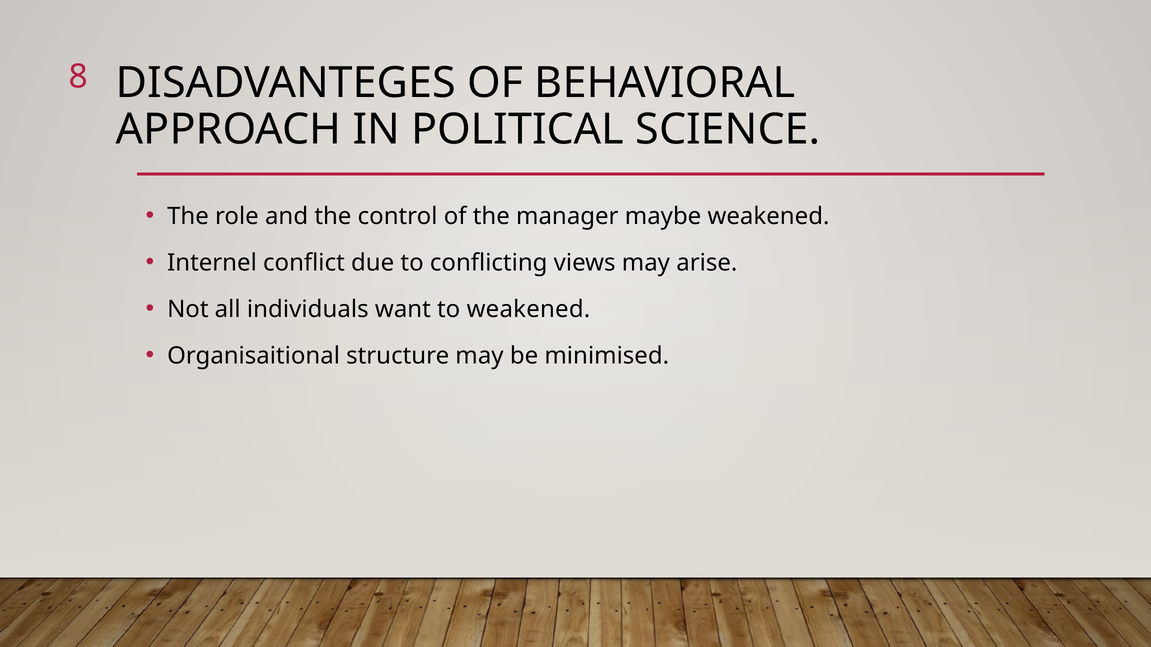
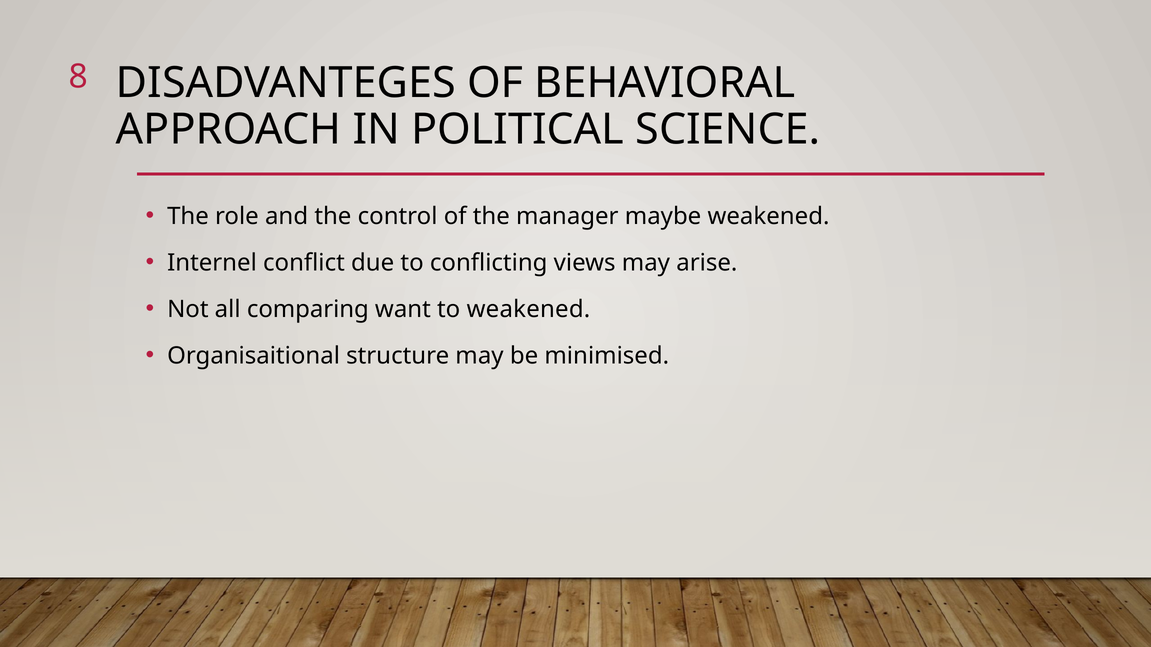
individuals: individuals -> comparing (308, 309)
